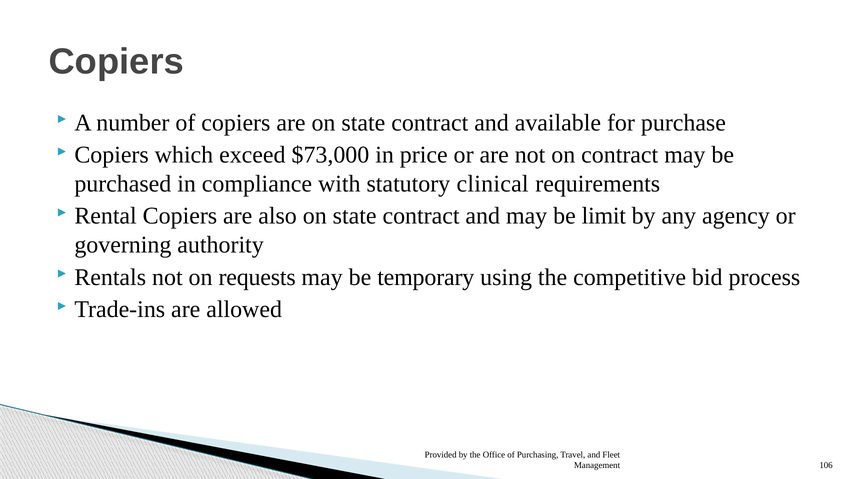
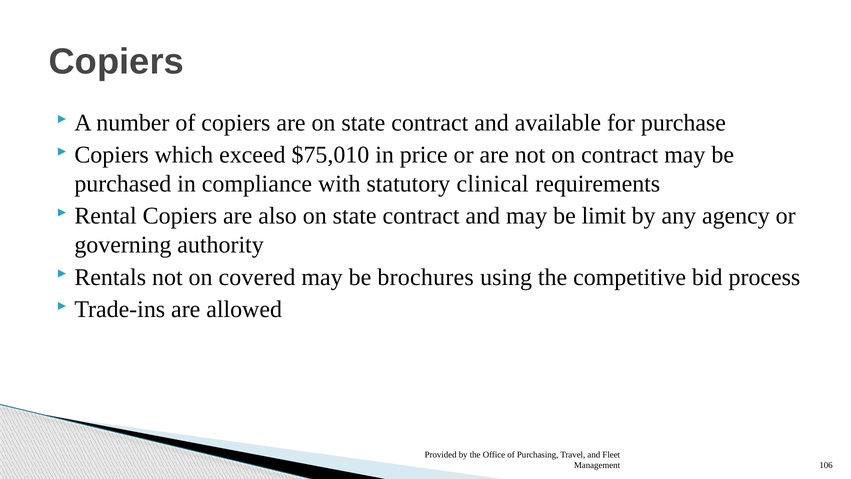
$73,000: $73,000 -> $75,010 (330, 155)
requests: requests -> covered (257, 277)
temporary: temporary -> brochures (426, 277)
